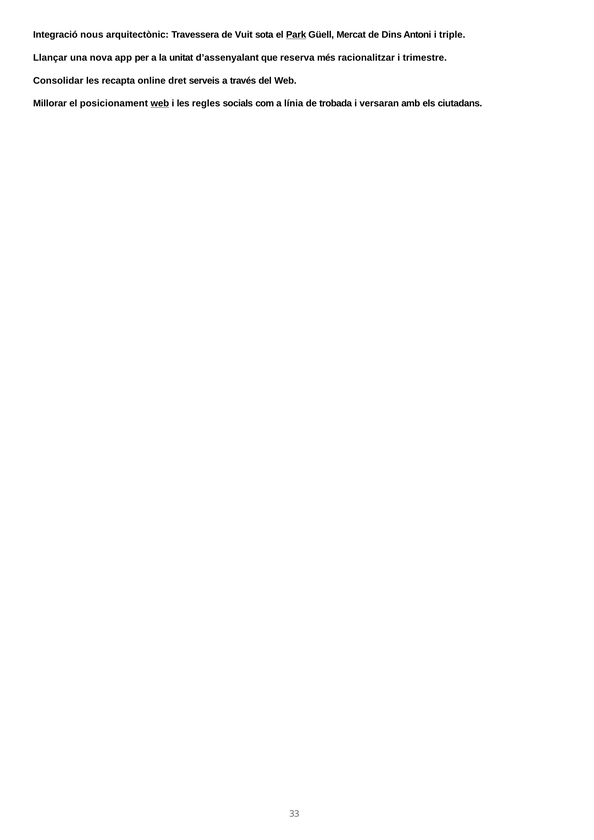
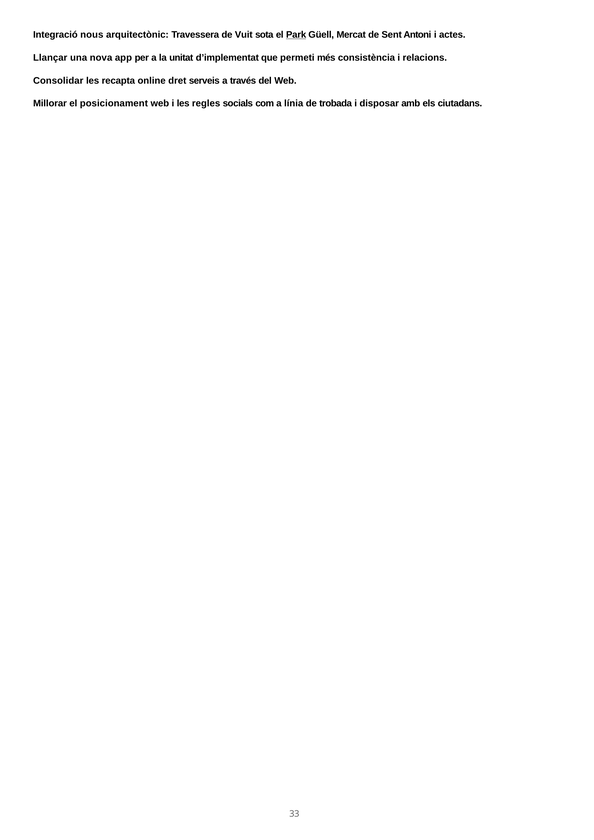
Dins: Dins -> Sent (392, 35)
triple: triple -> actes (452, 35)
d’assenyalant: d’assenyalant -> d’implementat (227, 58)
reserva: reserva -> permeti (297, 58)
racionalitzar: racionalitzar -> consistència (366, 58)
trimestre: trimestre -> relacions (425, 58)
web underline: present -> none (160, 104)
versaran: versaran -> disposar (379, 104)
